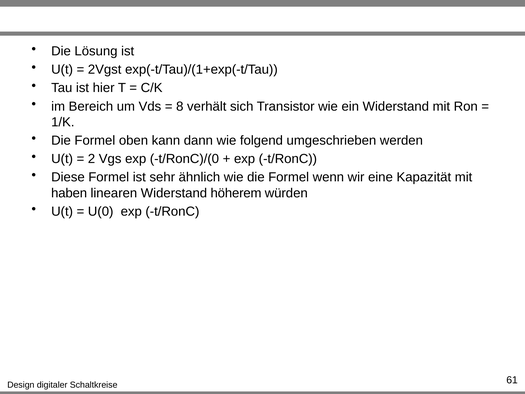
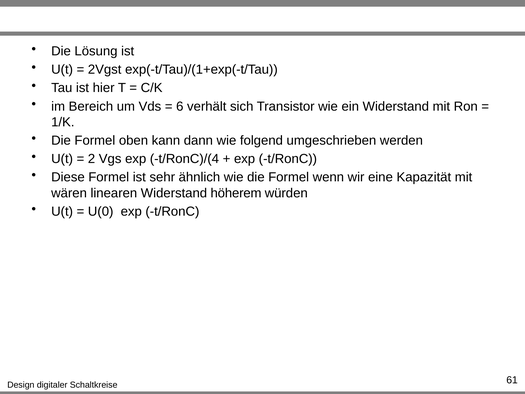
8: 8 -> 6 (180, 106)
t/RonC)/(0: t/RonC)/(0 -> t/RonC)/(4 (184, 159)
haben: haben -> wären (69, 193)
